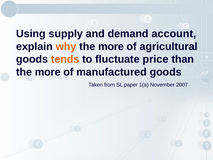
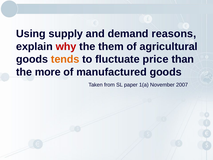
account: account -> reasons (174, 34)
why colour: orange -> red (66, 46)
more: more -> them (111, 46)
